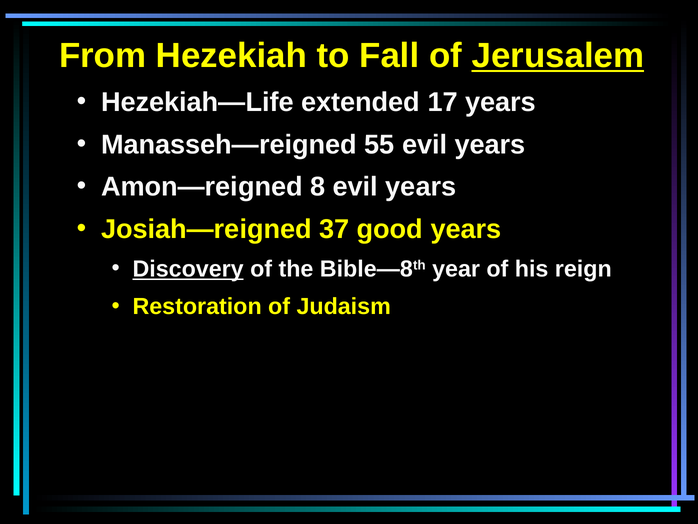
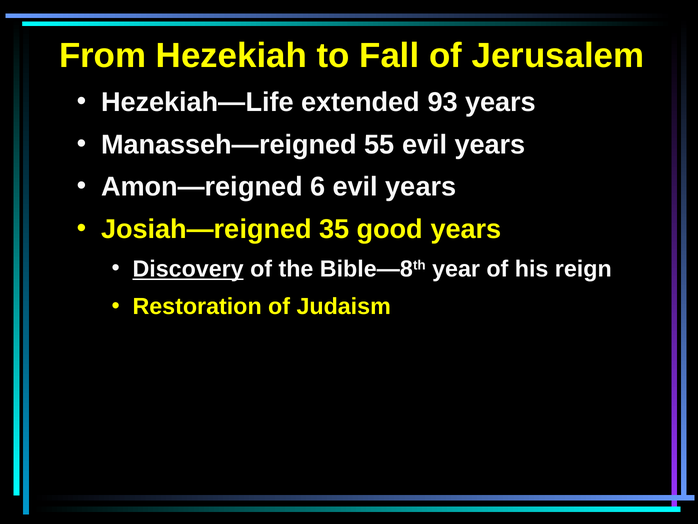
Jerusalem underline: present -> none (558, 56)
17: 17 -> 93 (443, 102)
8: 8 -> 6 (318, 187)
37: 37 -> 35 (334, 229)
